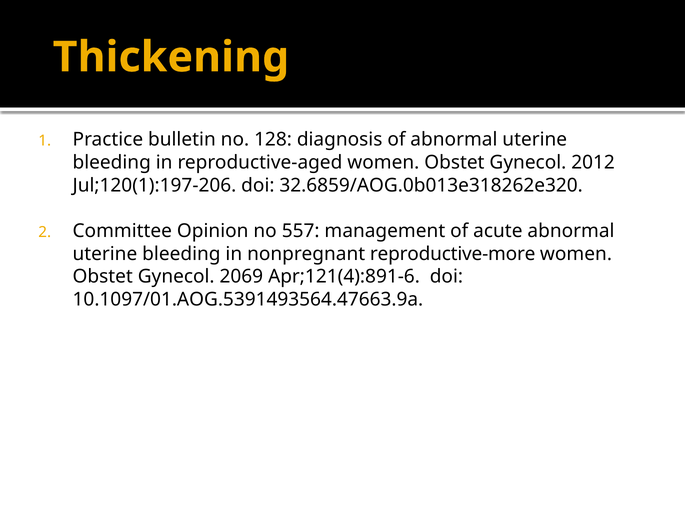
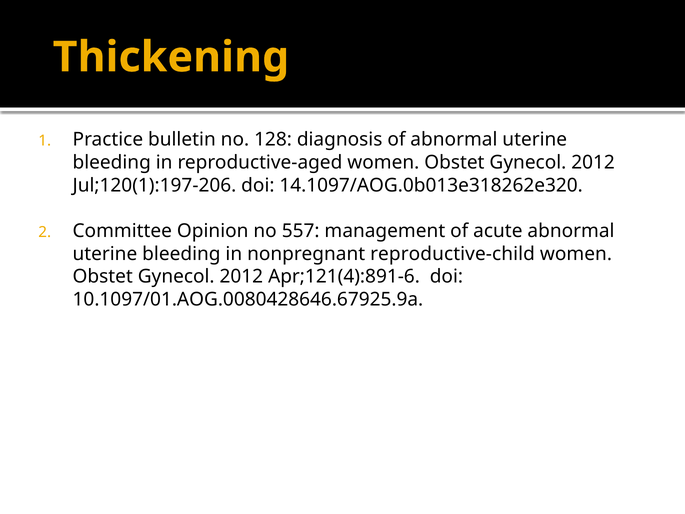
32.6859/AOG.0b013e318262e320: 32.6859/AOG.0b013e318262e320 -> 14.1097/AOG.0b013e318262e320 (431, 185)
reproductive-more: reproductive-more -> reproductive-child (453, 254)
2069: 2069 -> 2012 (241, 277)
10.1097/01.AOG.5391493564.47663.9a: 10.1097/01.AOG.5391493564.47663.9a -> 10.1097/01.AOG.0080428646.67925.9a (248, 299)
